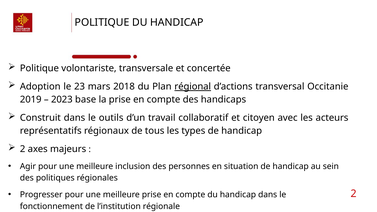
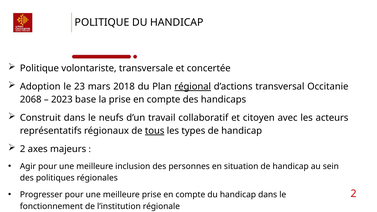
2019: 2019 -> 2068 (31, 100)
outils: outils -> neufs (111, 118)
tous underline: none -> present (155, 131)
